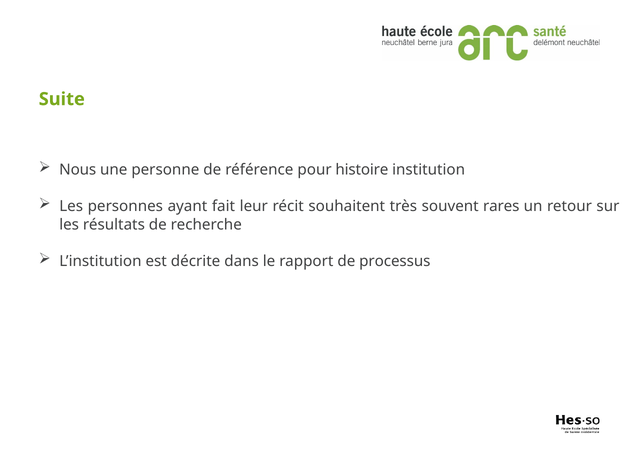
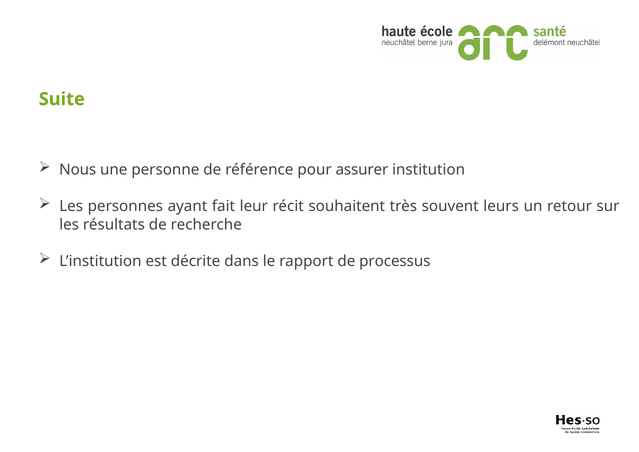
histoire: histoire -> assurer (362, 170)
rares: rares -> leurs (501, 206)
